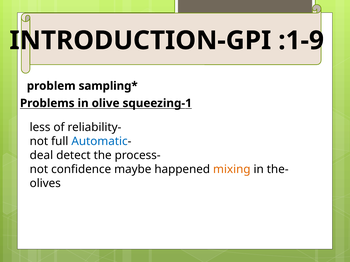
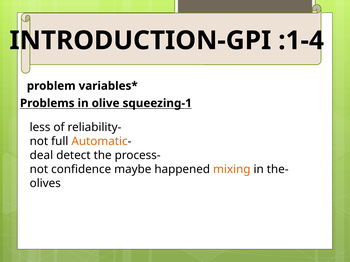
1-9: 1-9 -> 1-4 (305, 41)
sampling: sampling -> variables (105, 86)
Automatic colour: blue -> orange (100, 142)
